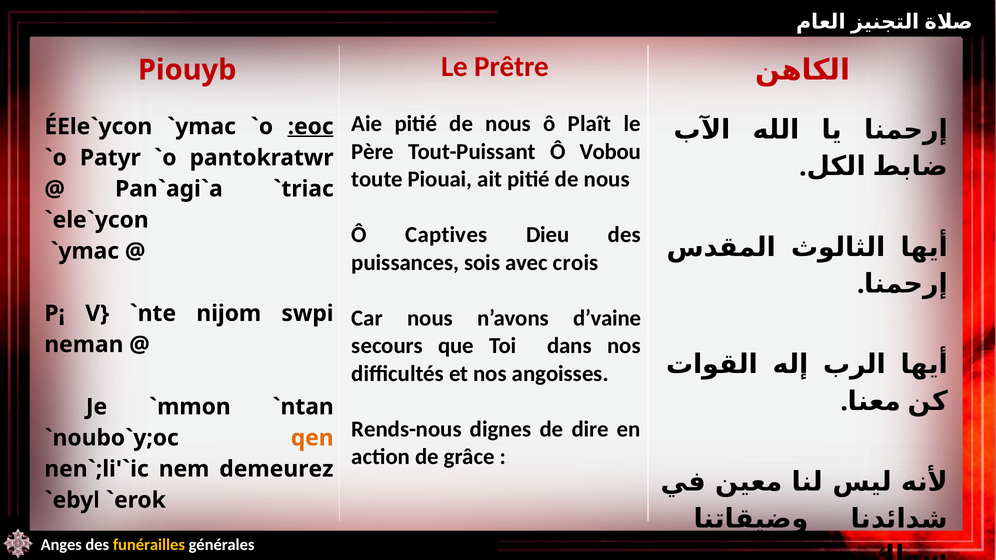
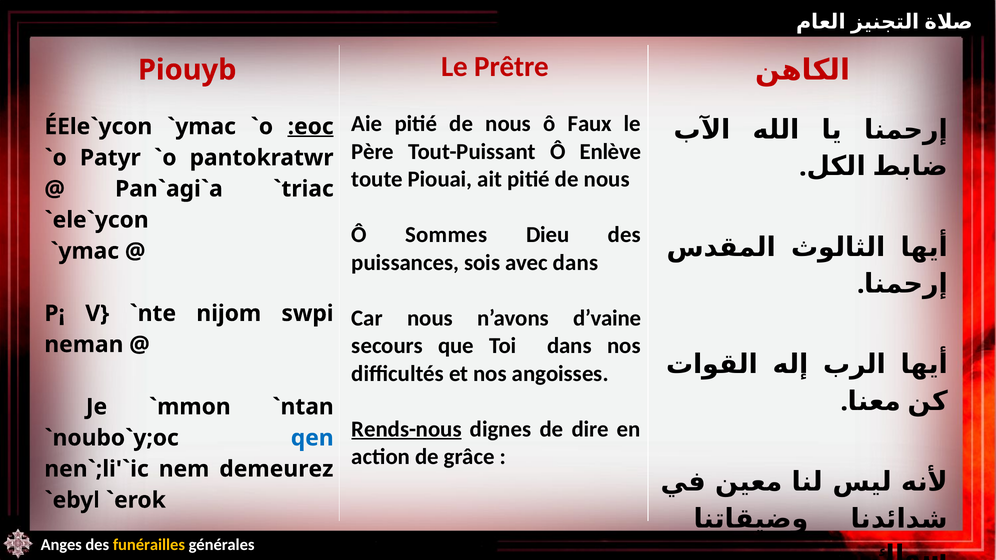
Plaît: Plaît -> Faux (590, 124)
Vobou: Vobou -> Enlève (610, 152)
Captives: Captives -> Sommes (446, 235)
avec crois: crois -> dans (576, 263)
Rends-nous underline: none -> present (407, 429)
qen colour: orange -> blue (312, 438)
